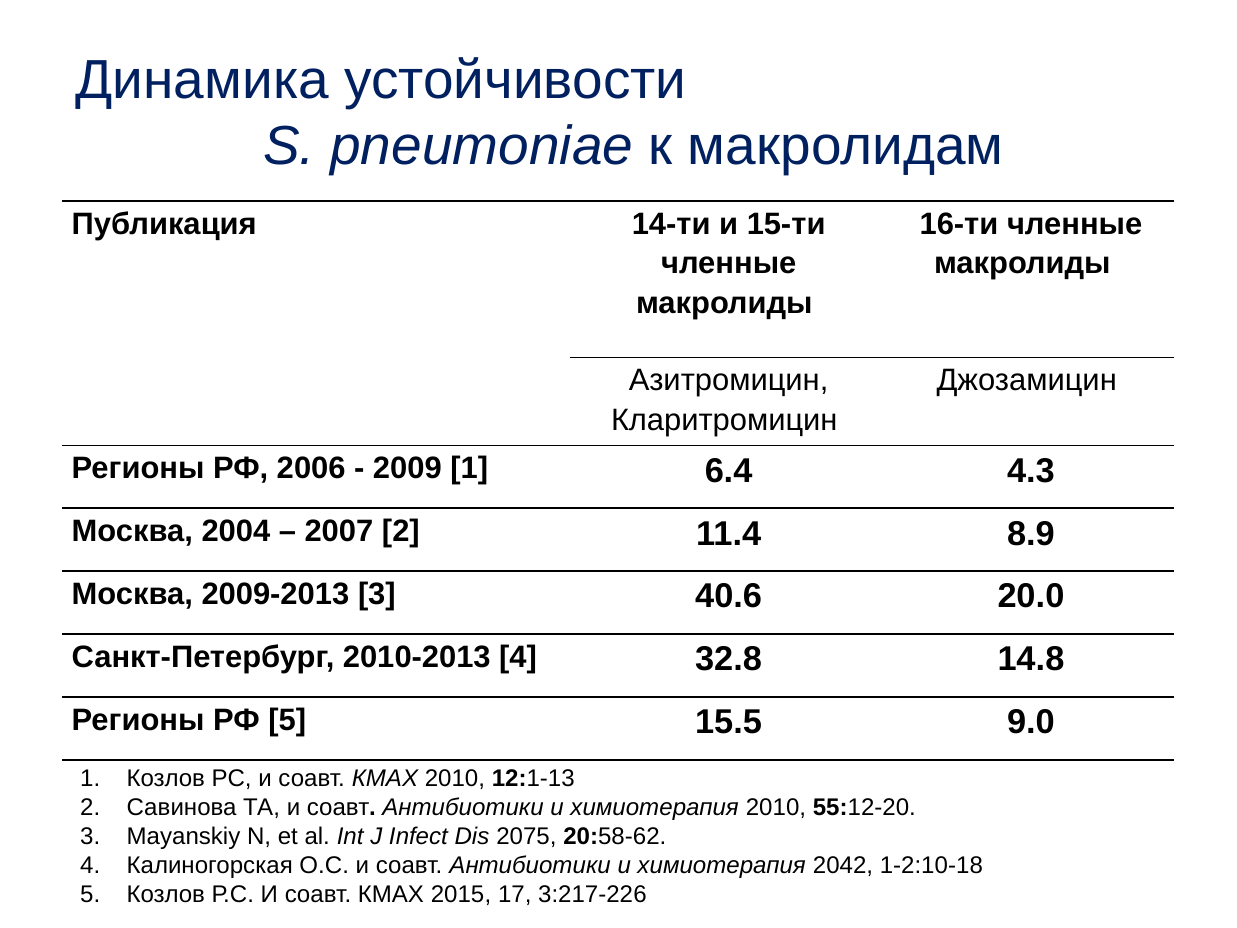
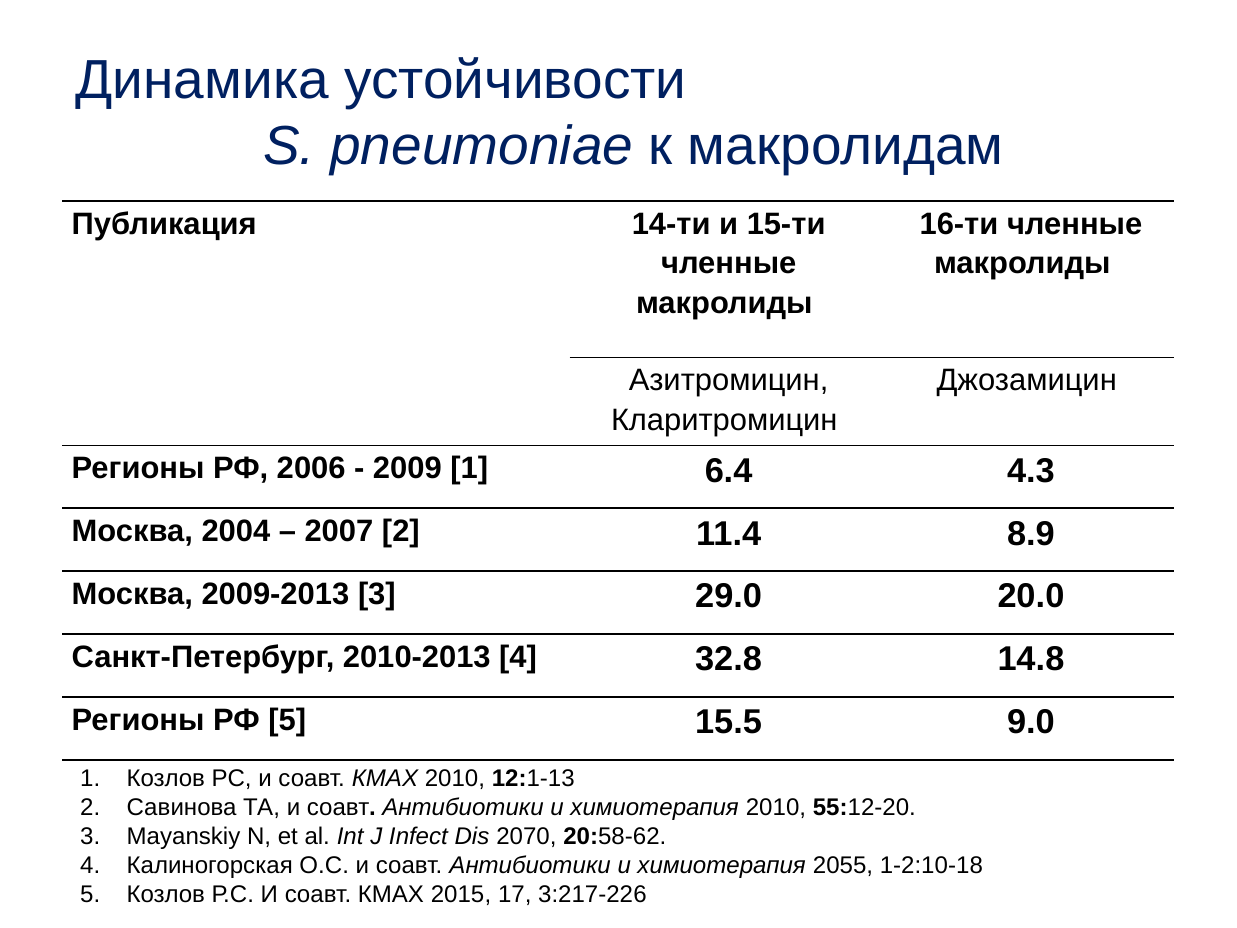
40.6: 40.6 -> 29.0 (729, 596)
2075: 2075 -> 2070 (526, 836)
2042: 2042 -> 2055 (843, 865)
